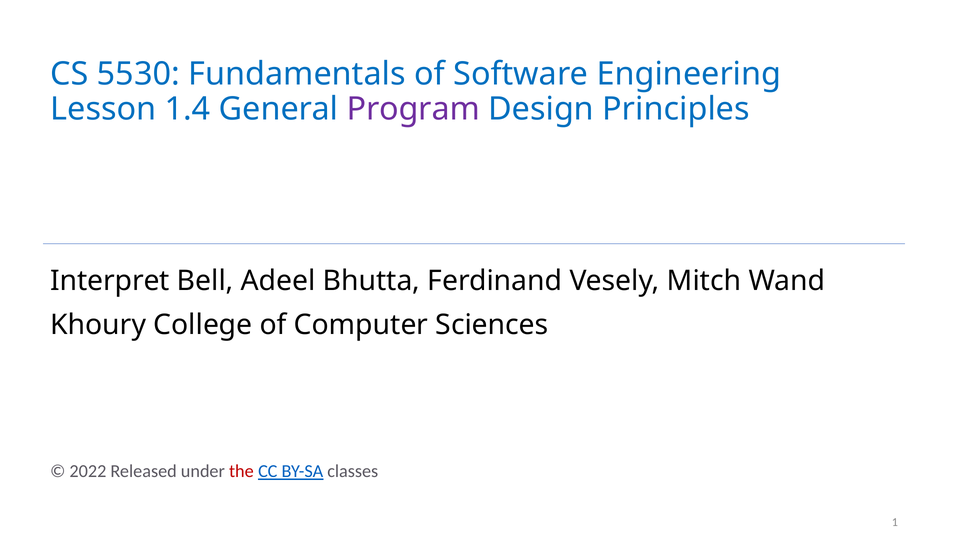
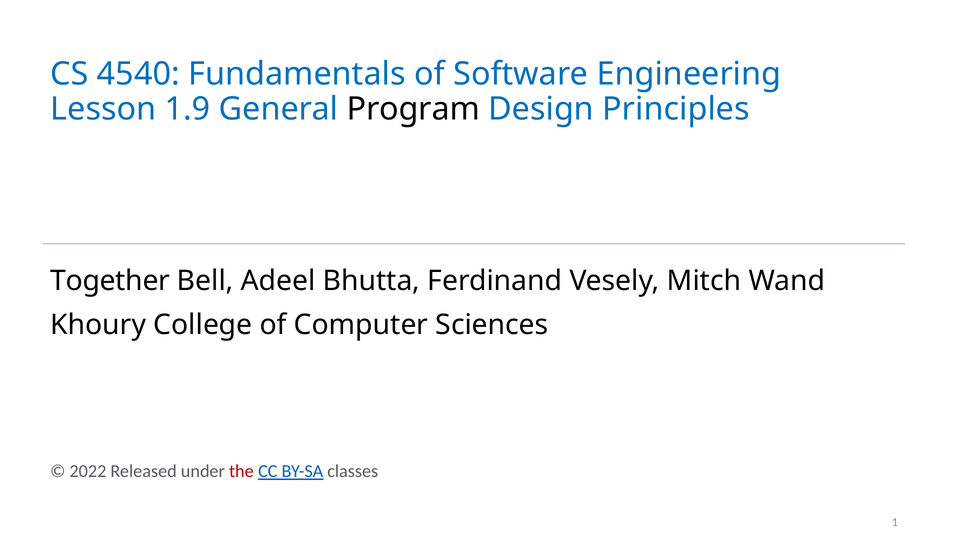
5530: 5530 -> 4540 (138, 74)
1.4: 1.4 -> 1.9 (187, 109)
Program colour: purple -> black (413, 109)
Interpret: Interpret -> Together (110, 281)
